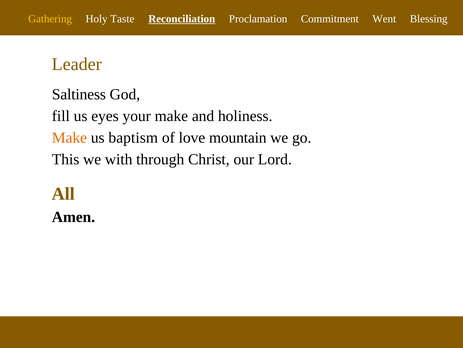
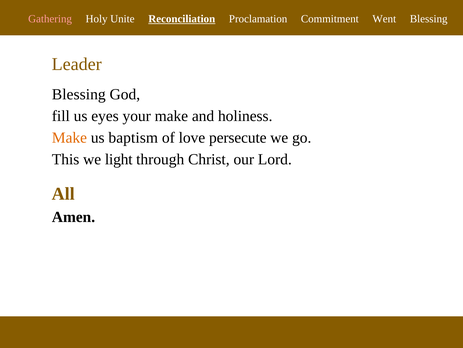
Gathering colour: yellow -> pink (50, 19)
Taste: Taste -> Unite (122, 19)
Saltiness: Saltiness -> Blessing (79, 94)
mountain: mountain -> persecute (238, 137)
with: with -> light (119, 159)
